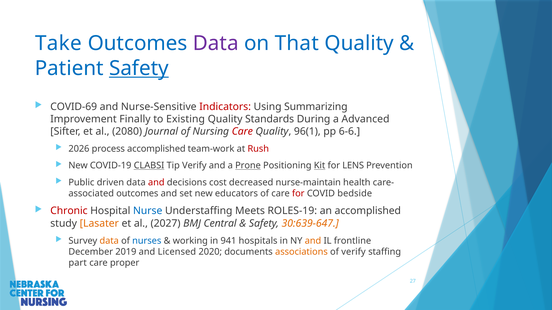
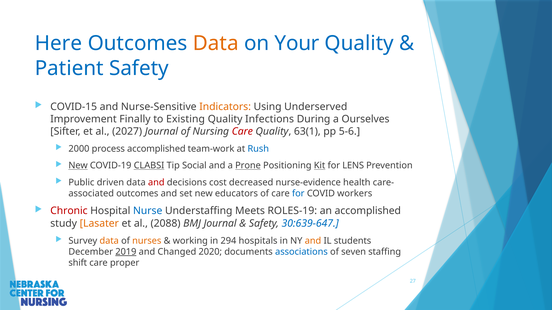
Take: Take -> Here (59, 44)
Data colour: purple -> orange (216, 44)
That: That -> Your (297, 44)
Safety underline: present -> none (139, 68)
COVID-69: COVID-69 -> COVID-15 (74, 107)
Indicators colour: red -> orange (225, 107)
Summarizing: Summarizing -> Underserved (316, 107)
Standards: Standards -> Infections (270, 119)
Advanced: Advanced -> Ourselves (366, 119)
2080: 2080 -> 2027 (127, 132)
96(1: 96(1 -> 63(1 (307, 132)
6-6: 6-6 -> 5-6 (349, 132)
2026: 2026 -> 2000 (79, 149)
Rush colour: red -> blue (258, 149)
New underline: none -> present (78, 166)
Tip Verify: Verify -> Social (194, 166)
nurse-maintain: nurse-maintain -> nurse-evidence (308, 183)
for colour: red -> blue (298, 194)
bedside: bedside -> workers (355, 194)
2027: 2027 -> 2088 (166, 224)
BMJ Central: Central -> Journal (220, 224)
30:639-647 colour: orange -> blue (310, 224)
nurses colour: blue -> orange (147, 241)
941: 941 -> 294 (228, 241)
frontline: frontline -> students (353, 241)
2019 underline: none -> present (126, 252)
Licensed: Licensed -> Changed (177, 252)
associations colour: orange -> blue (301, 252)
of verify: verify -> seven (354, 252)
part: part -> shift (78, 263)
